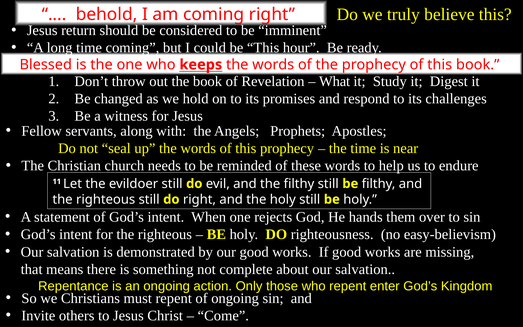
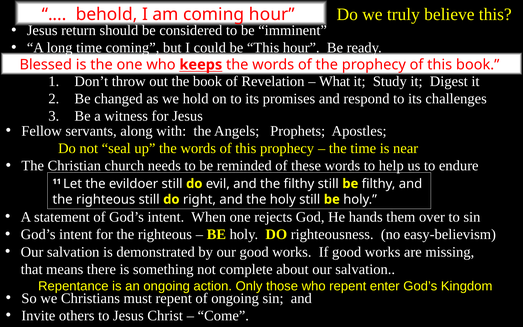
coming right: right -> hour (272, 14)
